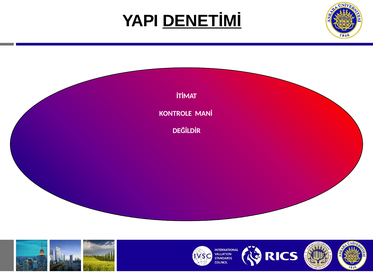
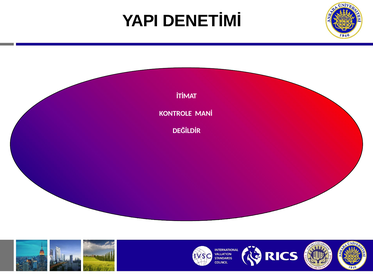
DENETİMİ underline: present -> none (202, 21)
